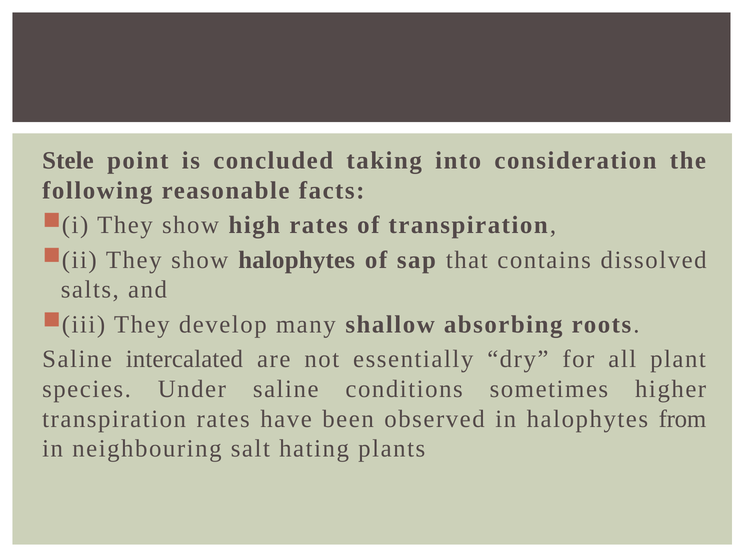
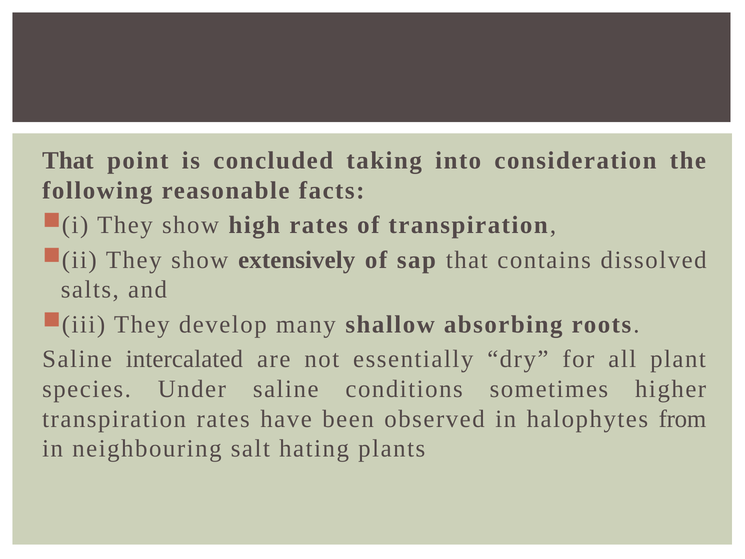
Stele: Stele -> That (68, 160)
show halophytes: halophytes -> extensively (297, 260)
